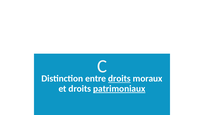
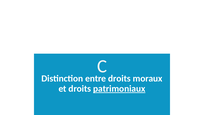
droits underline: present -> none (119, 78)
